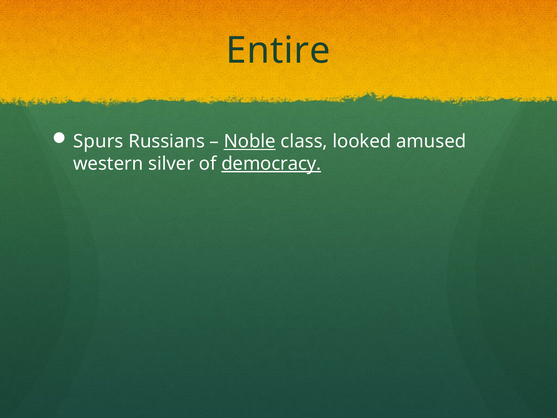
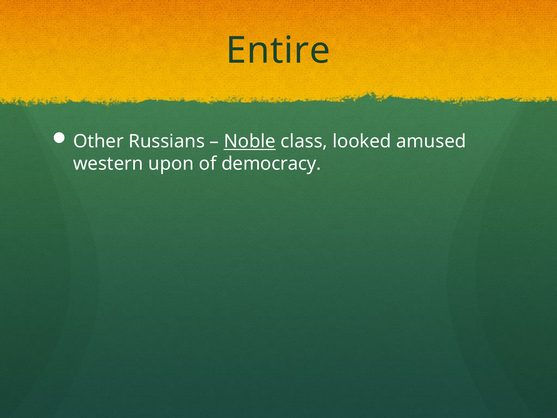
Spurs: Spurs -> Other (98, 141)
silver: silver -> upon (171, 164)
democracy underline: present -> none (271, 164)
